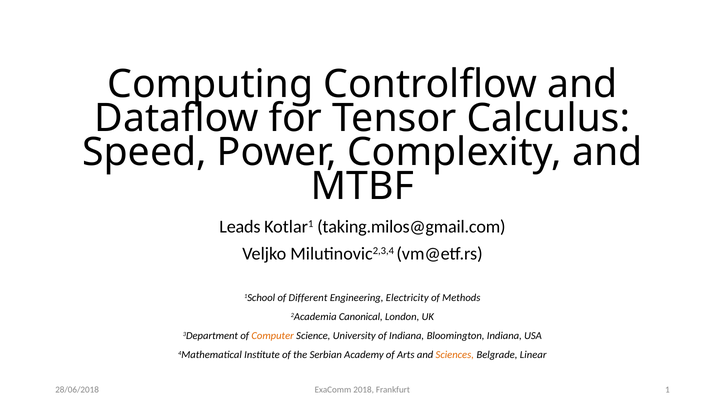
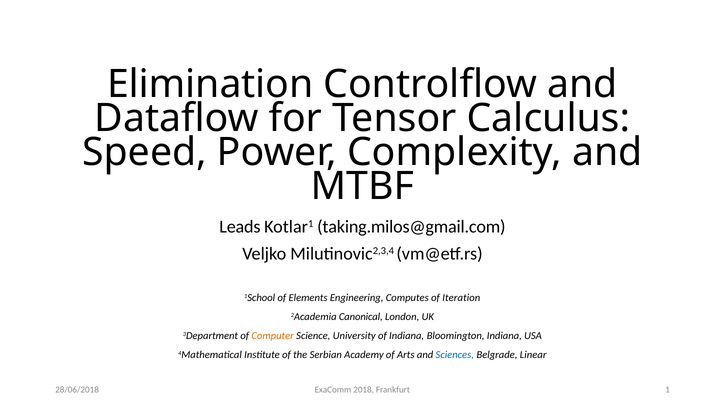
Computing: Computing -> Elimination (210, 84)
Different: Different -> Elements (308, 298)
Electricity: Electricity -> Computes (407, 298)
Methods: Methods -> Iteration (461, 298)
Sciences colour: orange -> blue (455, 355)
